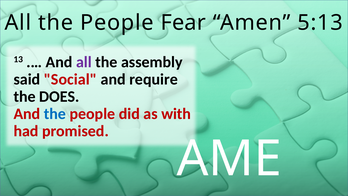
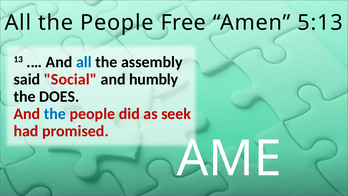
Fear: Fear -> Free (183, 23)
all colour: purple -> blue (84, 62)
require: require -> humbly (154, 79)
with: with -> seek (176, 114)
